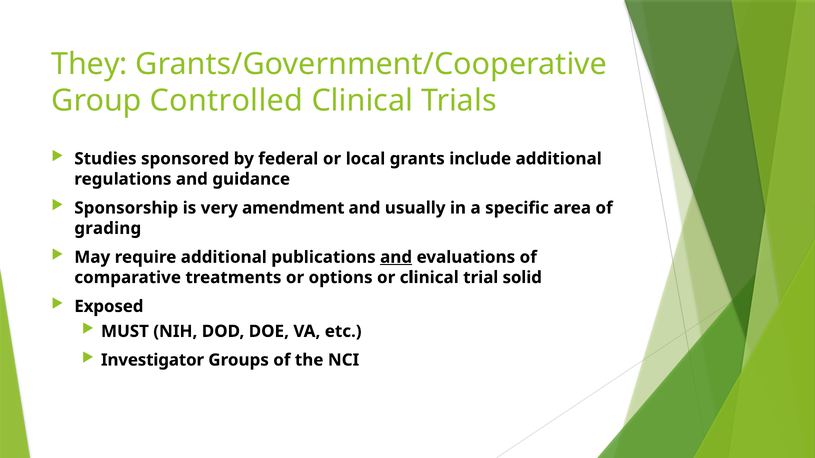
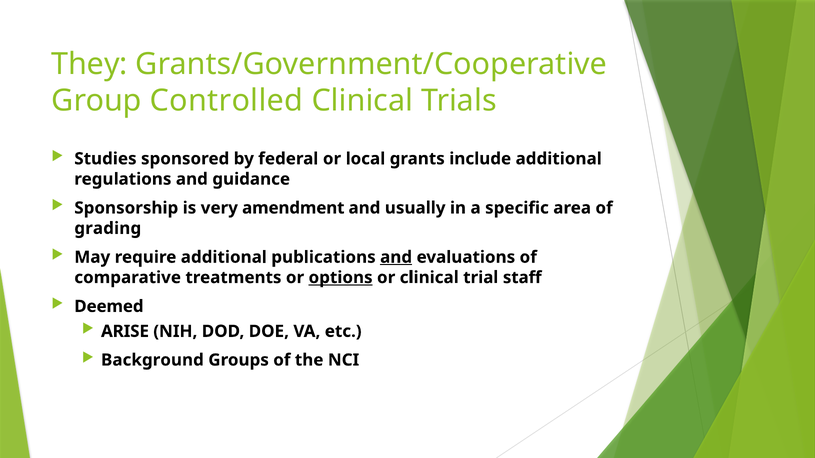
options underline: none -> present (341, 278)
solid: solid -> staff (522, 278)
Exposed: Exposed -> Deemed (109, 307)
MUST: MUST -> ARISE (125, 332)
Investigator: Investigator -> Background (152, 360)
